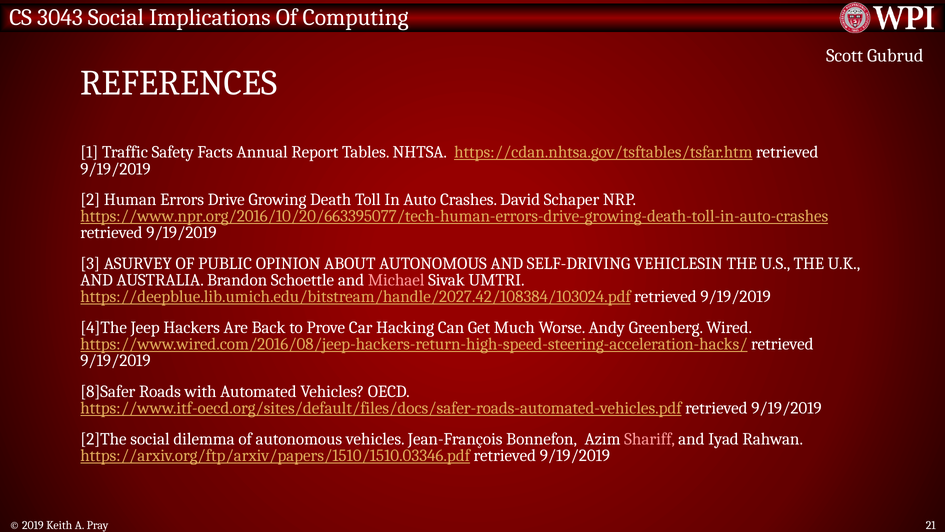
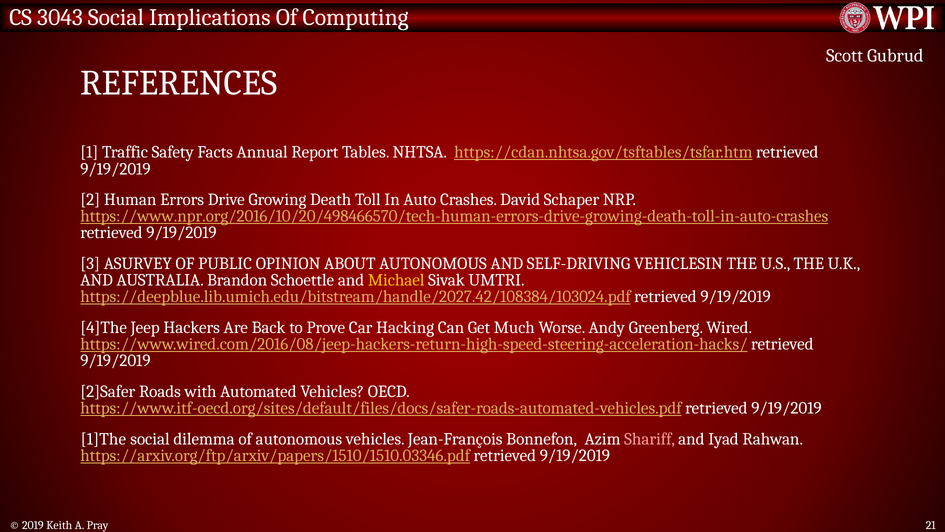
https://www.npr.org/2016/10/20/663395077/tech-human-errors-drive-growing-death-toll-in-auto-crashes: https://www.npr.org/2016/10/20/663395077/tech-human-errors-drive-growing-death-toll-in-auto-crashes -> https://www.npr.org/2016/10/20/498466570/tech-human-errors-drive-growing-death-toll-in-auto-crashes (454, 216)
Michael colour: pink -> yellow (396, 280)
8]Safer: 8]Safer -> 2]Safer (108, 391)
2]The: 2]The -> 1]The (103, 439)
